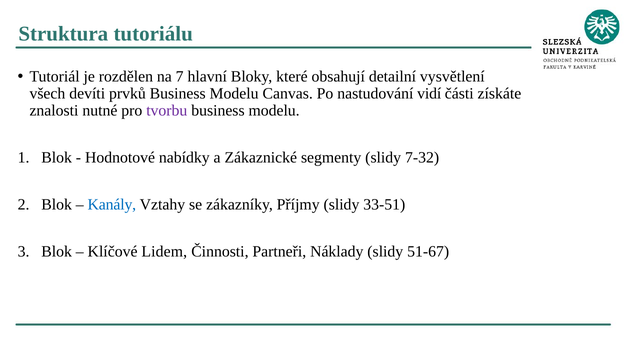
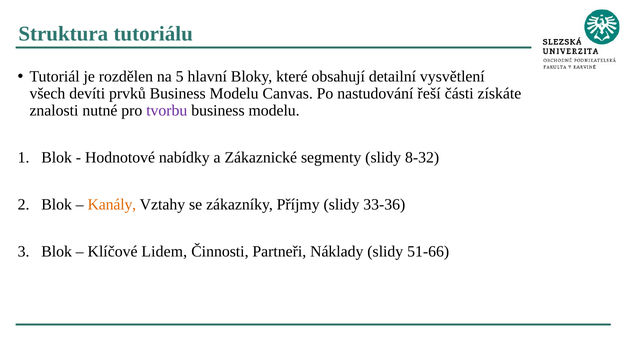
7: 7 -> 5 (180, 77)
vidí: vidí -> řeší (429, 94)
7-32: 7-32 -> 8-32 (422, 158)
Kanály colour: blue -> orange (112, 205)
33-51: 33-51 -> 33-36 (384, 205)
51-67: 51-67 -> 51-66 (428, 252)
